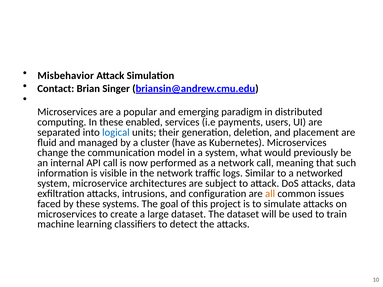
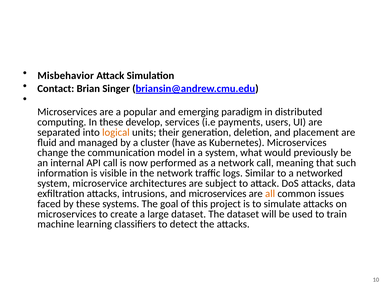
enabled: enabled -> develop (144, 122)
logical colour: blue -> orange (116, 132)
and configuration: configuration -> microservices (217, 194)
